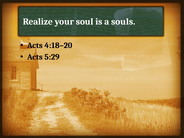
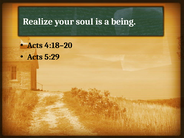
souls: souls -> being (123, 22)
